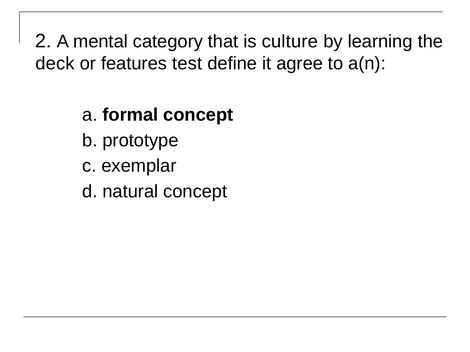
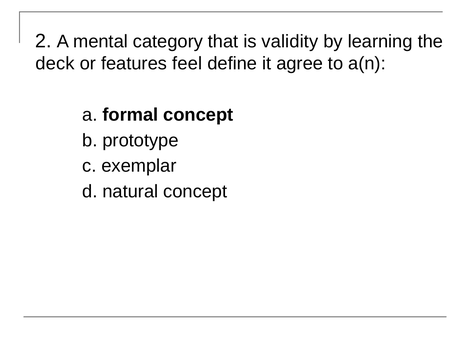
culture: culture -> validity (290, 41)
test: test -> feel (187, 64)
